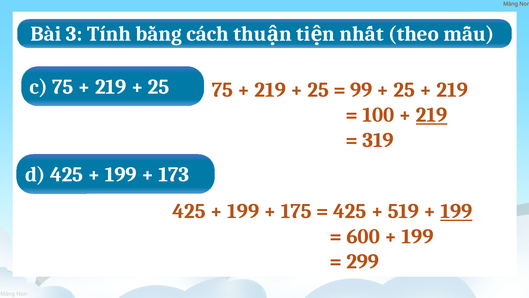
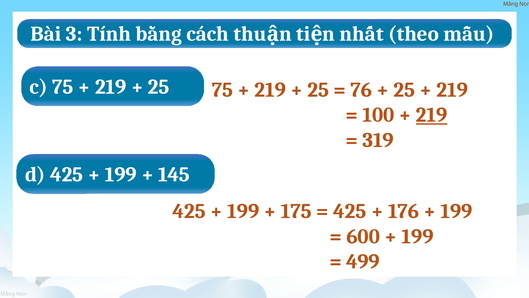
99: 99 -> 76 (361, 90)
173: 173 -> 145 (174, 174)
519: 519 -> 176 (403, 211)
199 underline: present -> none (456, 211)
299: 299 -> 499 (363, 261)
